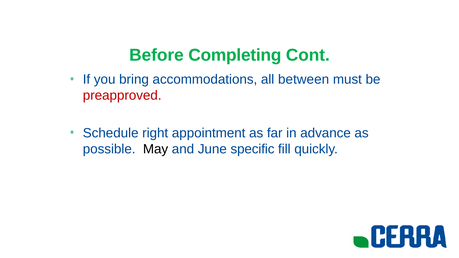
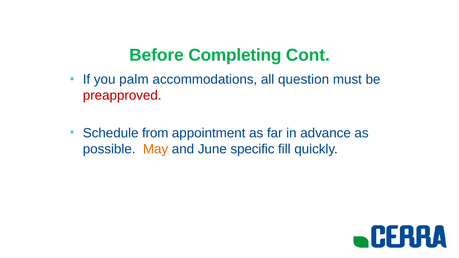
bring: bring -> palm (134, 80)
between: between -> question (304, 80)
right: right -> from (155, 133)
May colour: black -> orange (156, 149)
